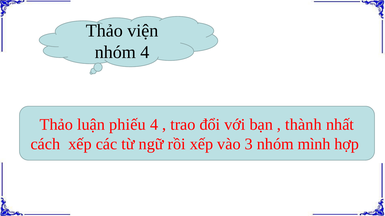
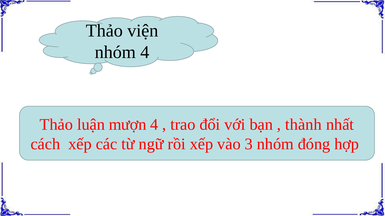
phiếu: phiếu -> mượn (128, 125)
mình: mình -> đóng (314, 144)
